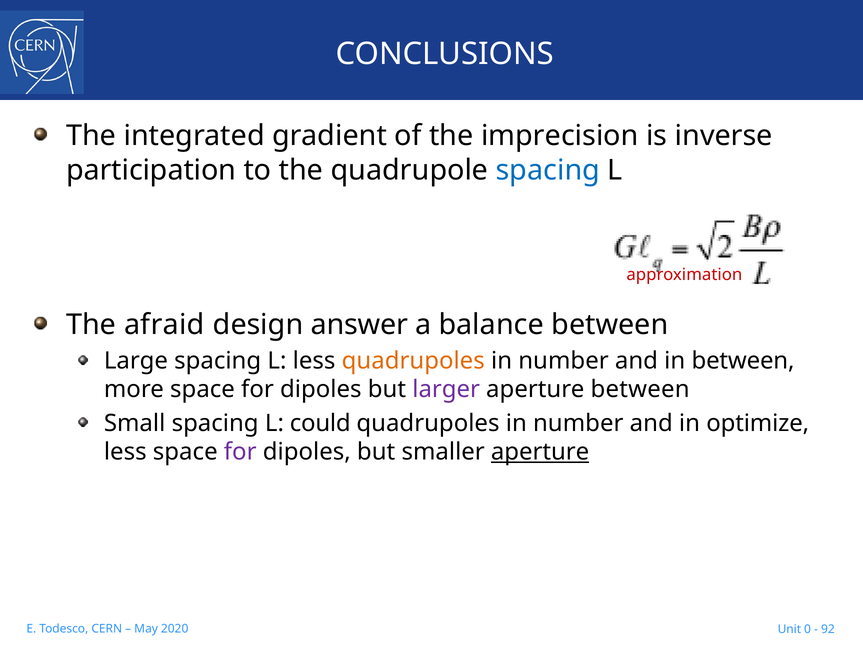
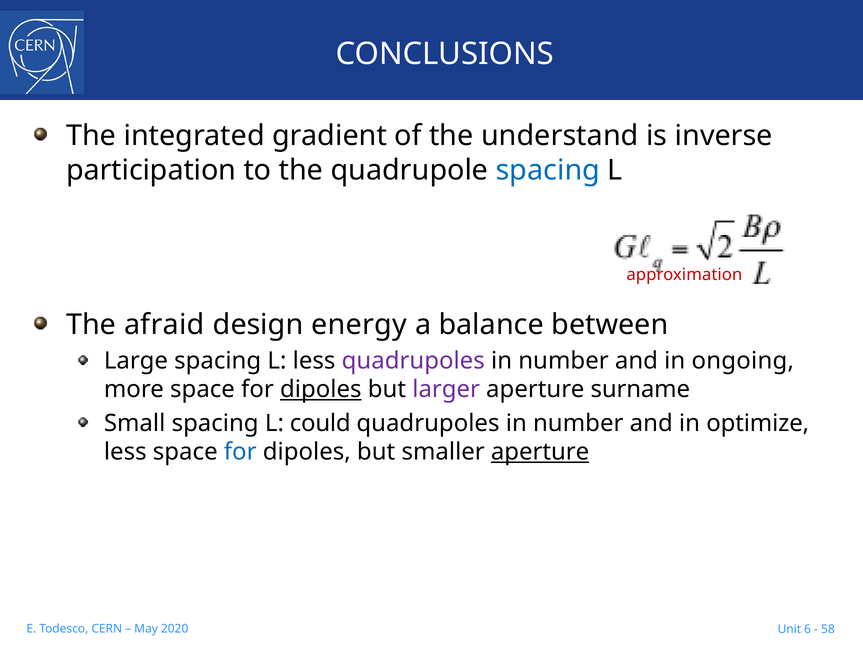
imprecision: imprecision -> understand (560, 136)
answer: answer -> energy (359, 325)
quadrupoles colour: orange -> purple (413, 361)
in between: between -> ongoing (743, 361)
dipoles underline: none -> present (321, 390)
aperture between: between -> surname (640, 390)
for colour: purple -> blue (240, 452)
0: 0 -> 6 (808, 629)
92: 92 -> 58 (828, 629)
